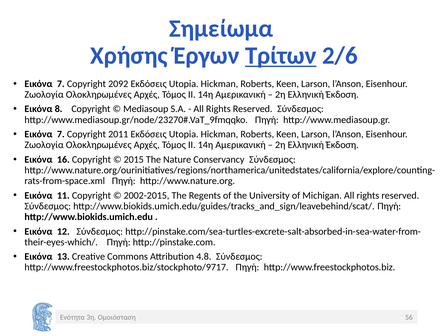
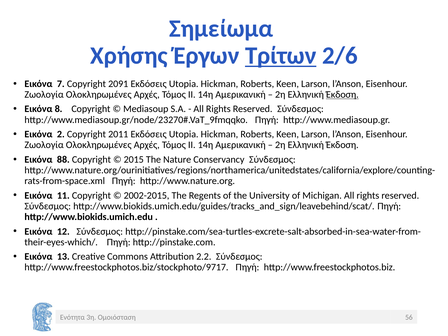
2092: 2092 -> 2091 (118, 84)
Έκδοση underline: none -> present (342, 95)
7: 7 -> 2 (61, 134)
16: 16 -> 88 (63, 159)
4.8: 4.8 -> 2.2 (204, 257)
